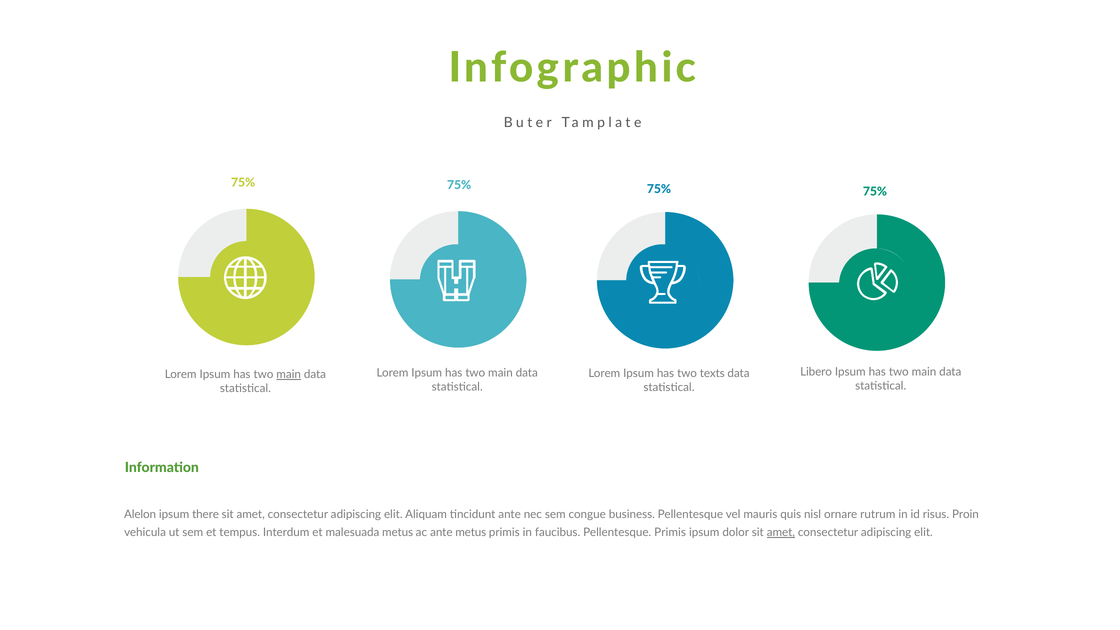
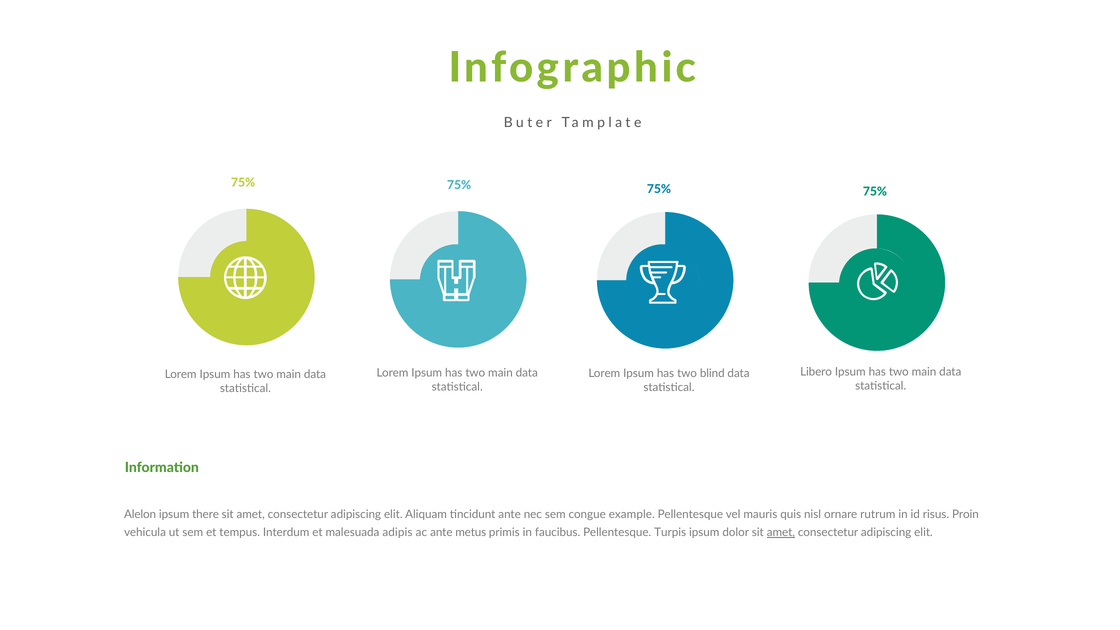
texts: texts -> blind (712, 373)
main underline: present -> none (289, 374)
business: business -> example (632, 514)
malesuada metus: metus -> adipis (397, 532)
Pellentesque Primis: Primis -> Turpis (670, 532)
